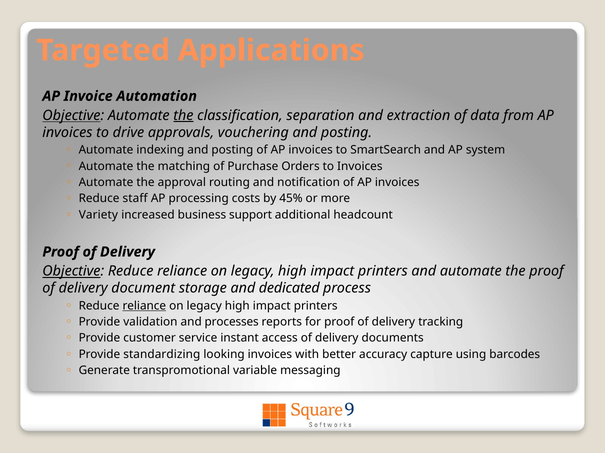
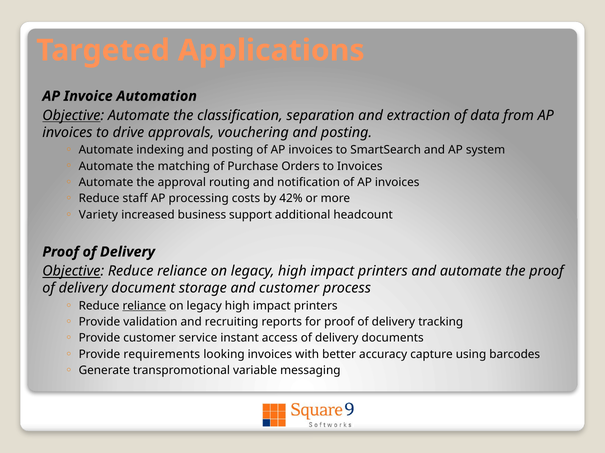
the underline: present -> none (183, 116)
45%: 45% -> 42% (291, 199)
and dedicated: dedicated -> customer (289, 289)
processes: processes -> recruiting (232, 322)
standardizing: standardizing -> requirements (162, 355)
